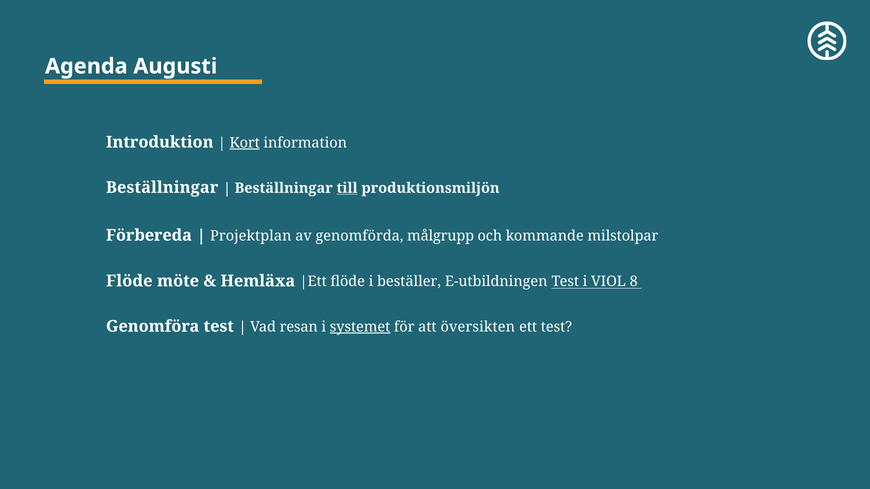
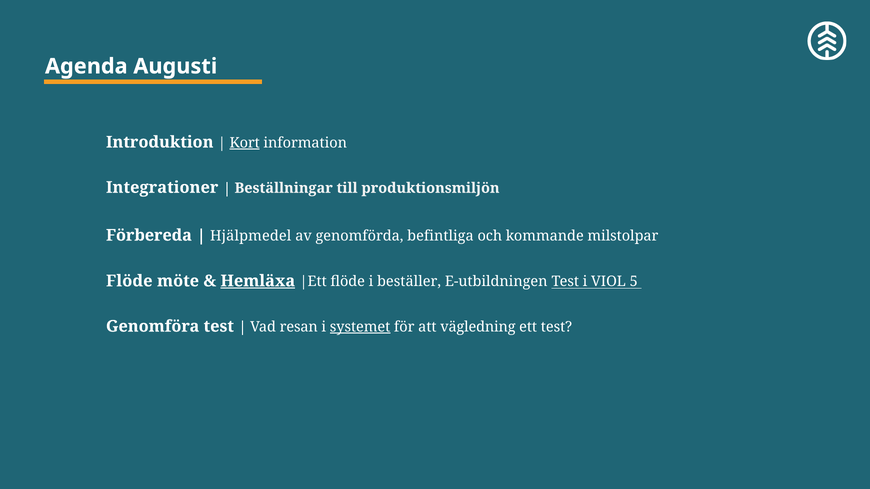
Beställningar: Beställningar -> Integrationer (162, 188)
till underline: present -> none (347, 188)
Projektplan: Projektplan -> Hjälpmedel (251, 236)
målgrupp: målgrupp -> befintliga (440, 236)
Hemläxa underline: none -> present (258, 281)
8: 8 -> 5 (634, 282)
översikten: översikten -> vägledning (478, 327)
